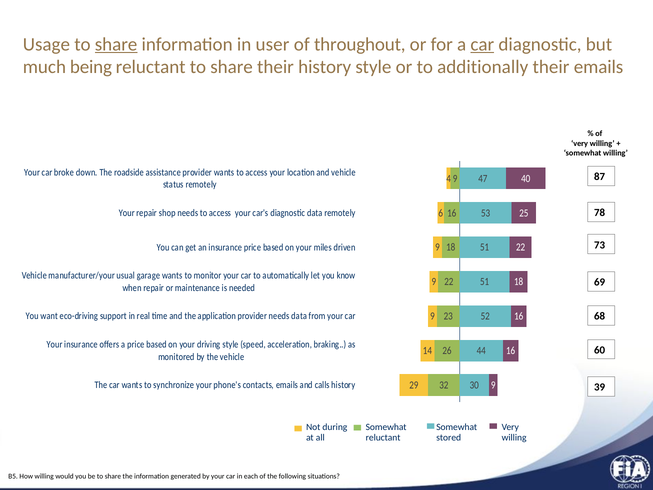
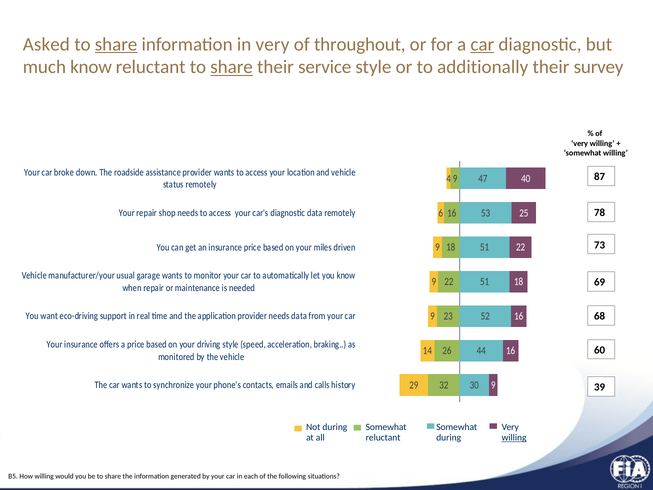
Usage: Usage -> Asked (46, 44)
in user: user -> very (272, 44)
much being: being -> know (91, 67)
share underline: none -> present (232, 67)
their history: history -> service (325, 67)
their emails: emails -> survey (599, 67)
stored: stored -> during (449, 438)
willing underline: none -> present (514, 438)
